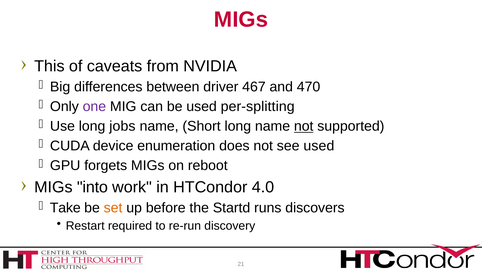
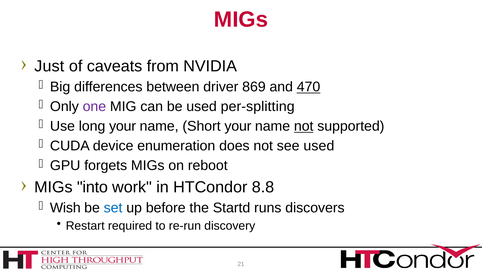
This: This -> Just (49, 66)
467: 467 -> 869 (254, 87)
470 underline: none -> present (309, 87)
long jobs: jobs -> your (123, 126)
Short long: long -> your (238, 126)
4.0: 4.0 -> 8.8 (263, 187)
Take: Take -> Wish (65, 208)
set colour: orange -> blue (113, 208)
